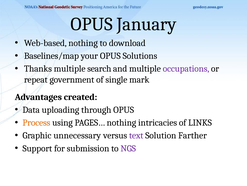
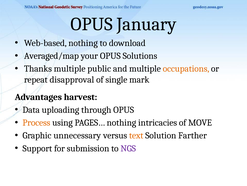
Baselines/map: Baselines/map -> Averaged/map (51, 56)
search: search -> public (99, 68)
occupations colour: purple -> orange (186, 68)
government: government -> disapproval (72, 79)
created: created -> harvest (81, 97)
LINKS: LINKS -> MOVE (200, 122)
text colour: purple -> orange (136, 135)
